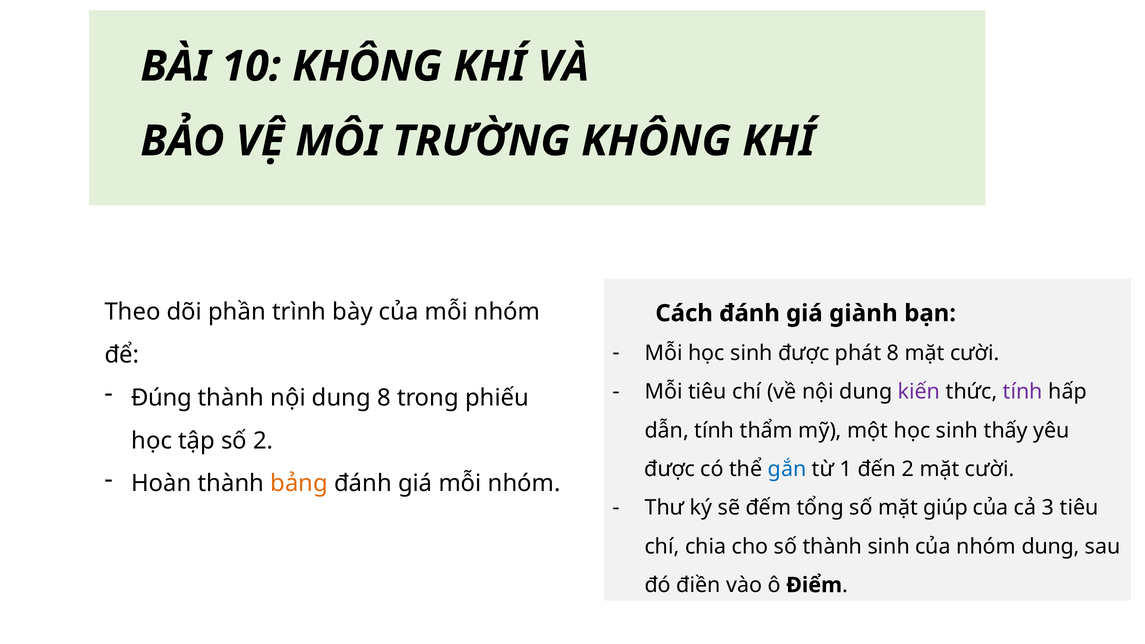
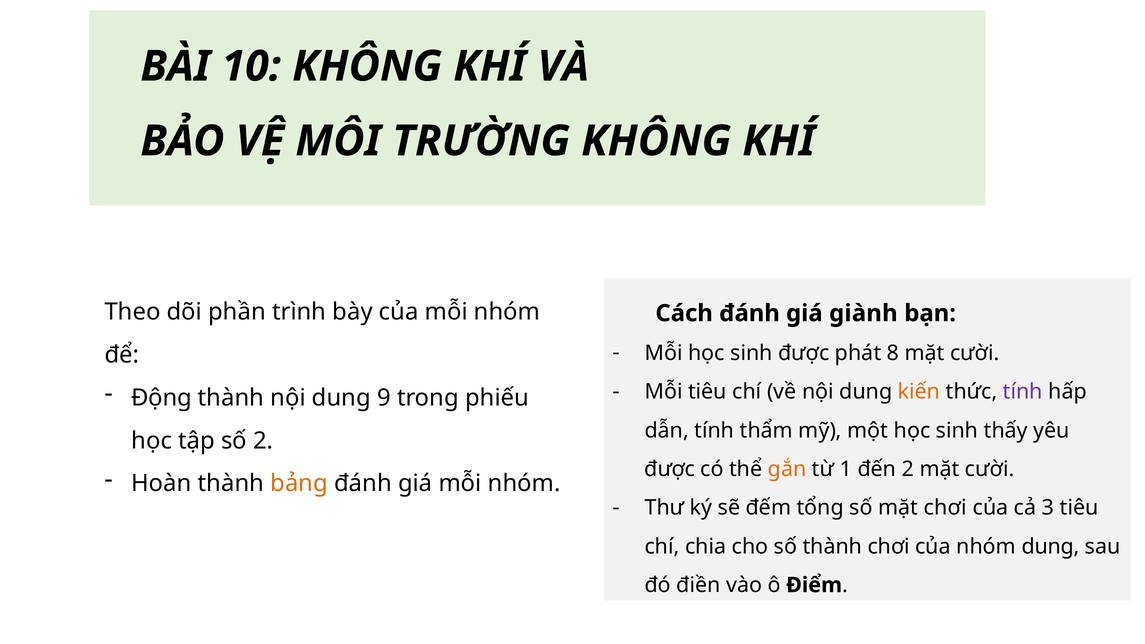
kiến colour: purple -> orange (919, 392)
Đúng: Đúng -> Động (162, 398)
dung 8: 8 -> 9 (384, 398)
gắn colour: blue -> orange (787, 469)
mặt giúp: giúp -> chơi (945, 508)
thành sinh: sinh -> chơi (889, 546)
